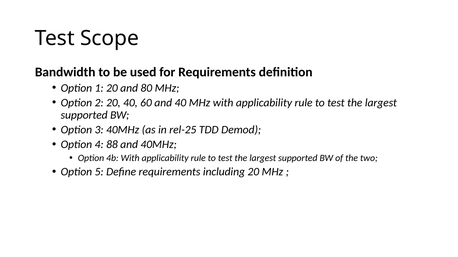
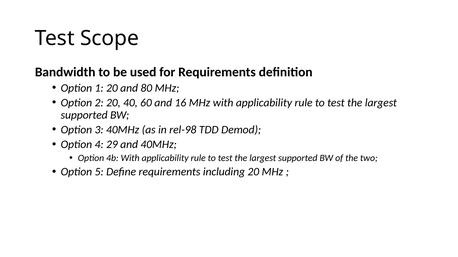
and 40: 40 -> 16 (180, 103)
rel-25: rel-25 -> rel-98 (183, 130)
88: 88 -> 29 (112, 145)
